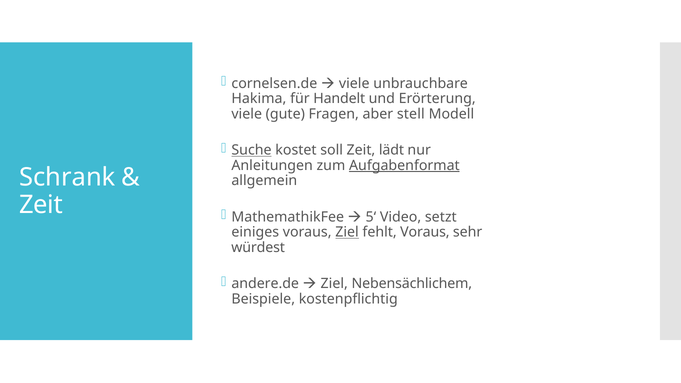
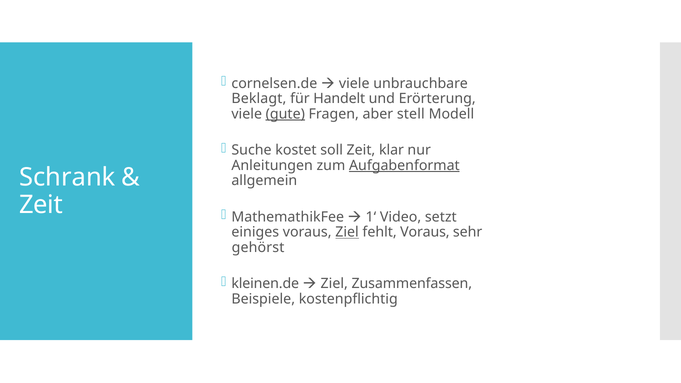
Hakima: Hakima -> Beklagt (259, 99)
gute underline: none -> present (285, 114)
Suche underline: present -> none (252, 150)
lädt: lädt -> klar (391, 150)
5‘: 5‘ -> 1‘ (371, 217)
würdest: würdest -> gehörst (258, 248)
andere.de: andere.de -> kleinen.de (265, 284)
Nebensächlichem: Nebensächlichem -> Zusammenfassen (412, 284)
